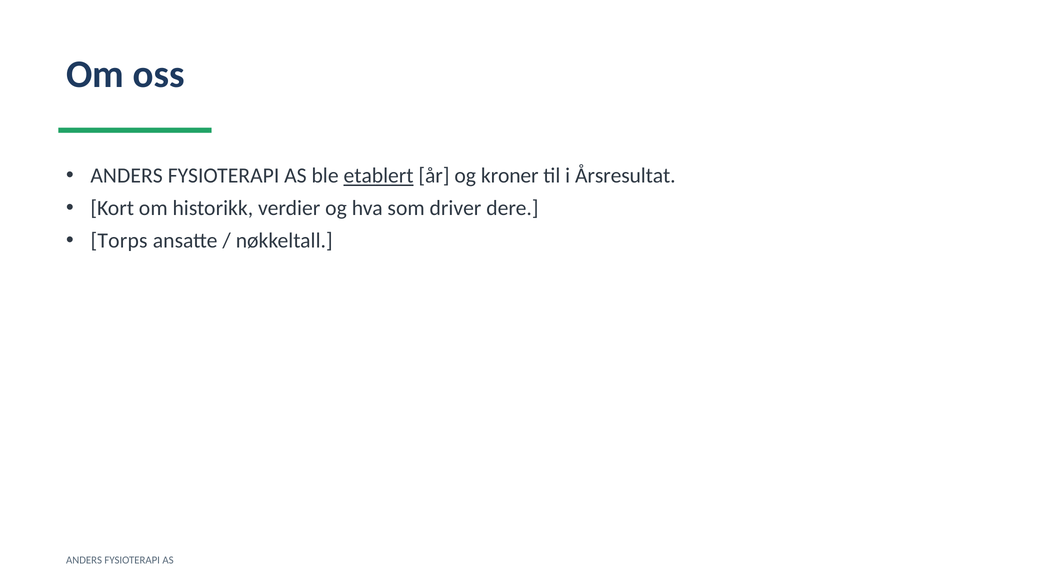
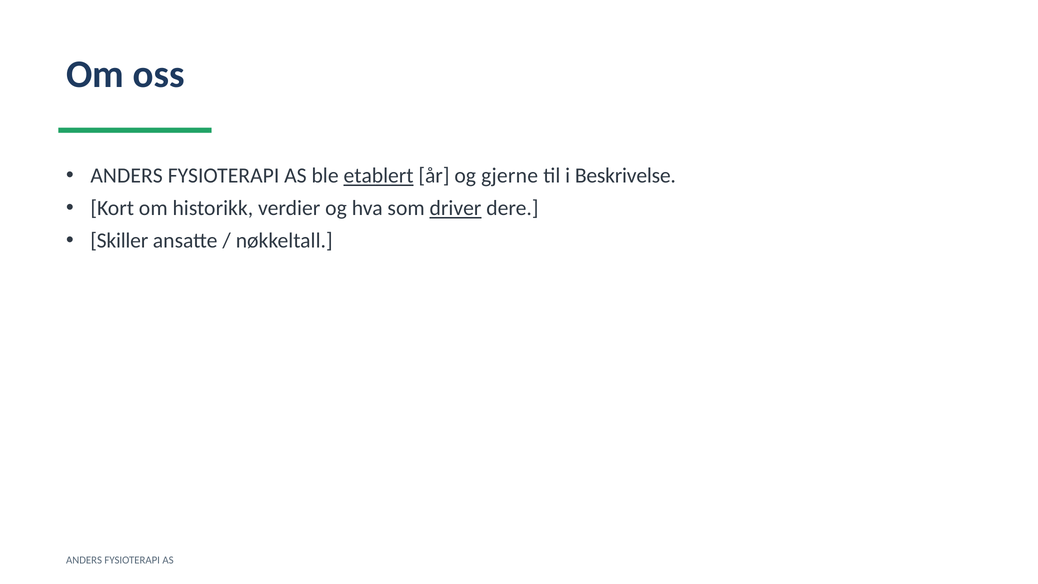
kroner: kroner -> gjerne (510, 176)
Årsresultat: Årsresultat -> Beskrivelse (625, 176)
driver underline: none -> present (455, 208)
Torps: Torps -> Skiller (119, 241)
